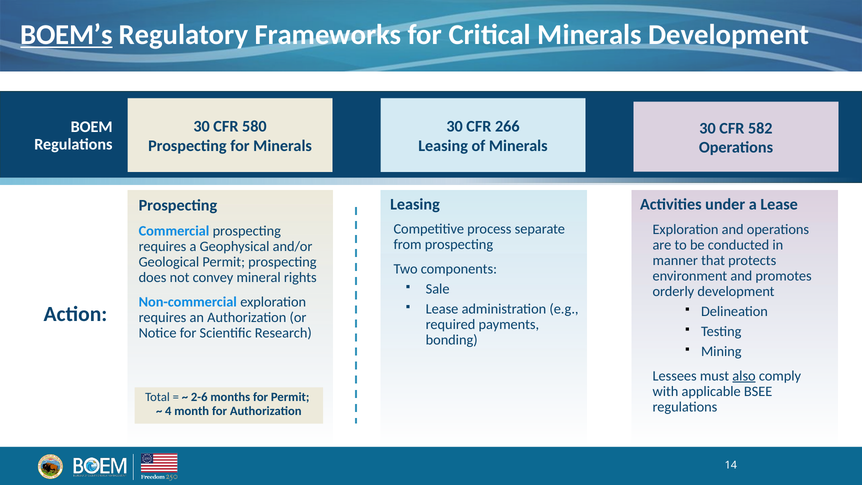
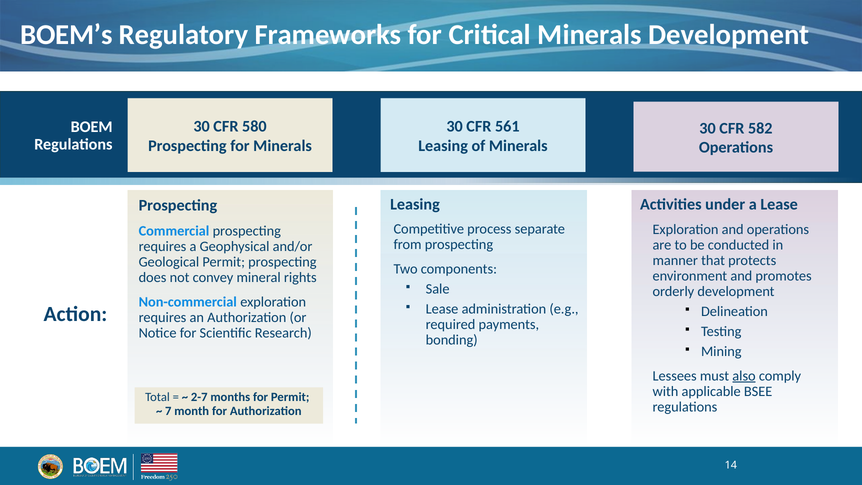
BOEM’s underline: present -> none (66, 35)
266: 266 -> 561 (507, 126)
2-6: 2-6 -> 2-7 (199, 397)
4: 4 -> 7 (168, 411)
